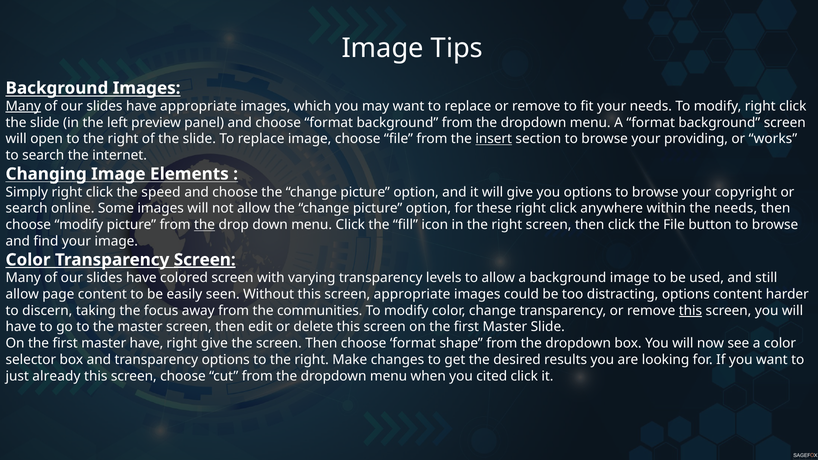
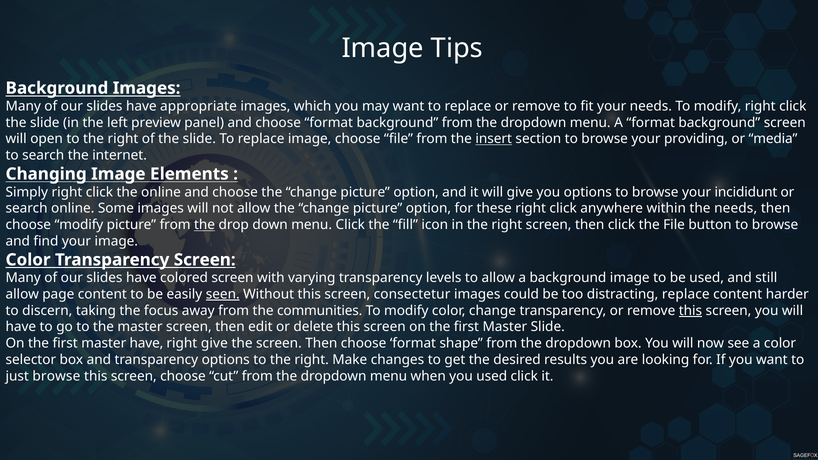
Many underline: present -> none (23, 106)
works: works -> media (773, 139)
the speed: speed -> online (161, 192)
copyright: copyright -> incididunt (746, 192)
Screen underline: present -> none (205, 260)
seen underline: none -> present (223, 294)
screen appropriate: appropriate -> consectetur (412, 294)
distracting options: options -> replace (686, 294)
just already: already -> browse (56, 376)
you cited: cited -> used (492, 376)
